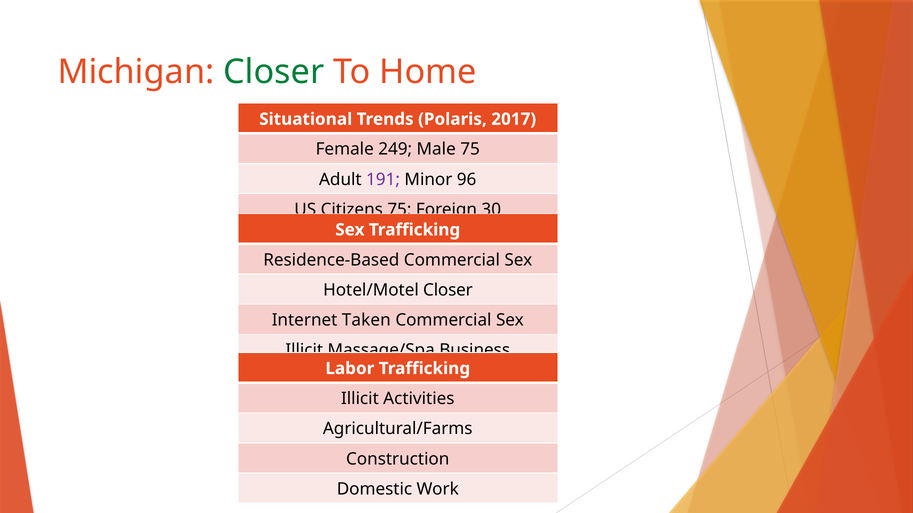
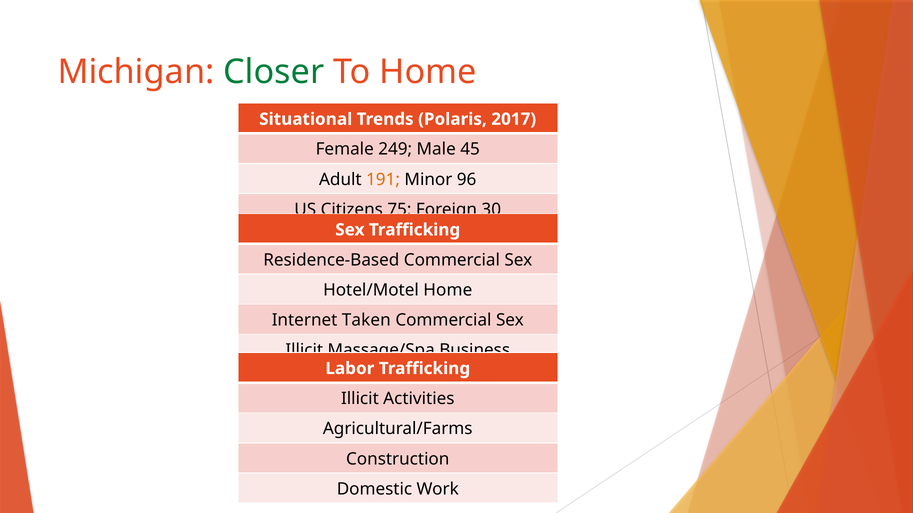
Male 75: 75 -> 45 (470, 149)
191 colour: purple -> orange (383, 180)
Hotel/Motel Closer: Closer -> Home (448, 290)
